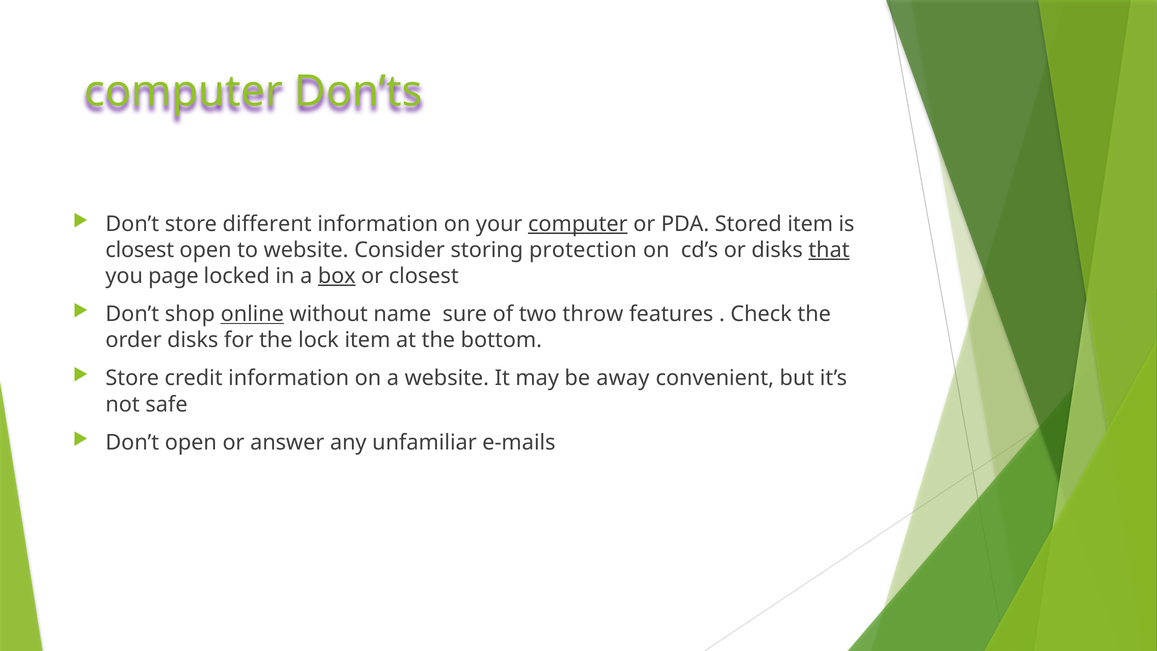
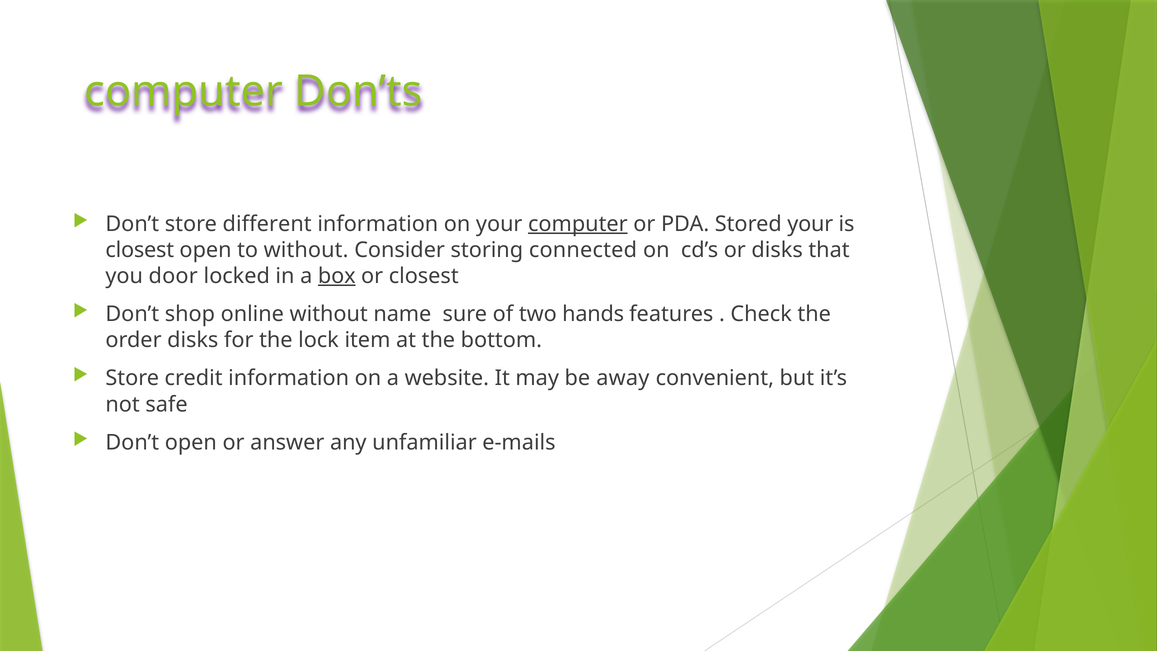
Stored item: item -> your (810, 224)
to website: website -> without (306, 250)
protection: protection -> connected (583, 250)
that underline: present -> none (829, 250)
page: page -> door (173, 276)
online underline: present -> none (252, 314)
throw: throw -> hands (593, 314)
